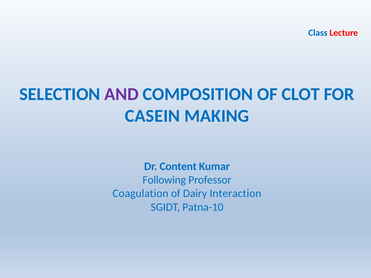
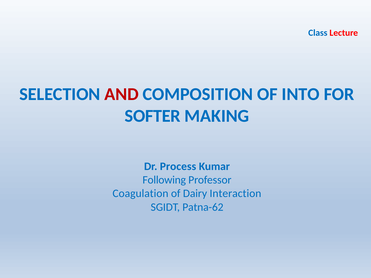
AND colour: purple -> red (122, 94)
CLOT: CLOT -> INTO (301, 94)
CASEIN: CASEIN -> SOFTER (153, 116)
Content: Content -> Process (178, 166)
Patna-10: Patna-10 -> Patna-62 (203, 207)
